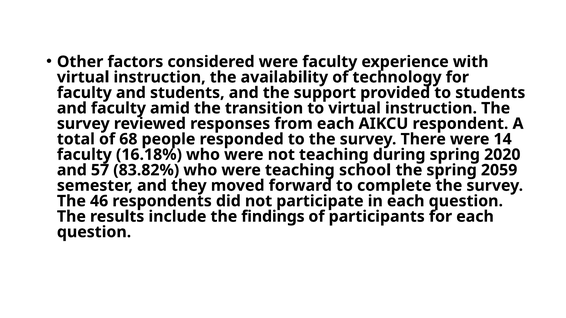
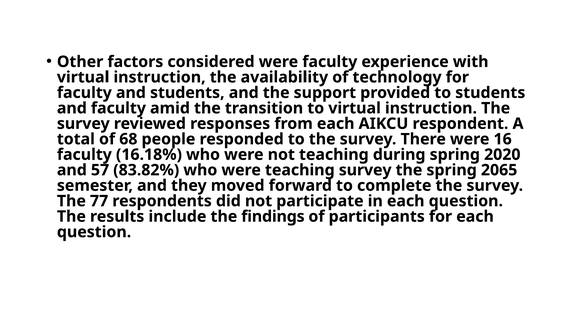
14: 14 -> 16 (503, 139)
teaching school: school -> survey (365, 170)
2059: 2059 -> 2065 (499, 170)
46: 46 -> 77 (99, 201)
